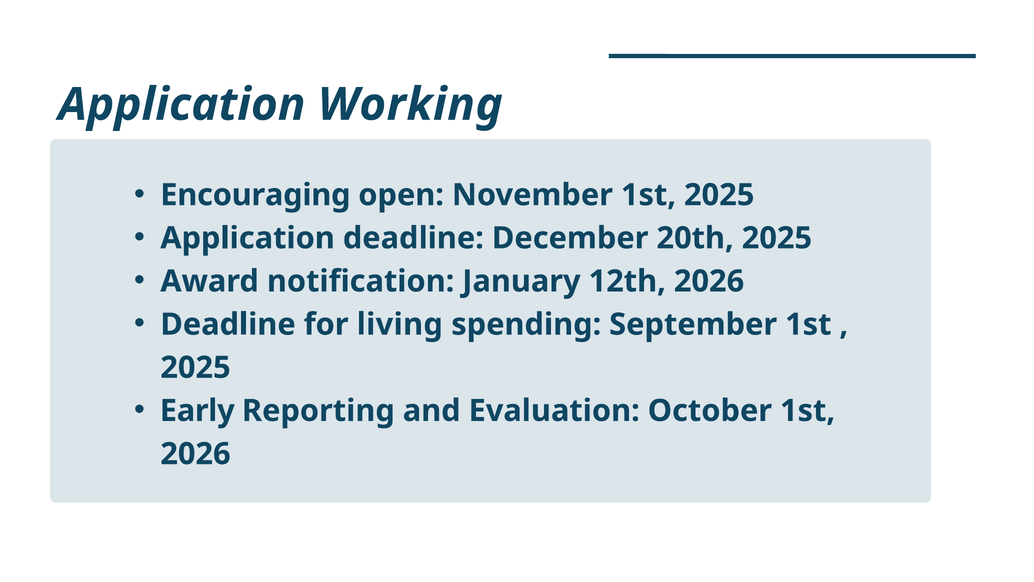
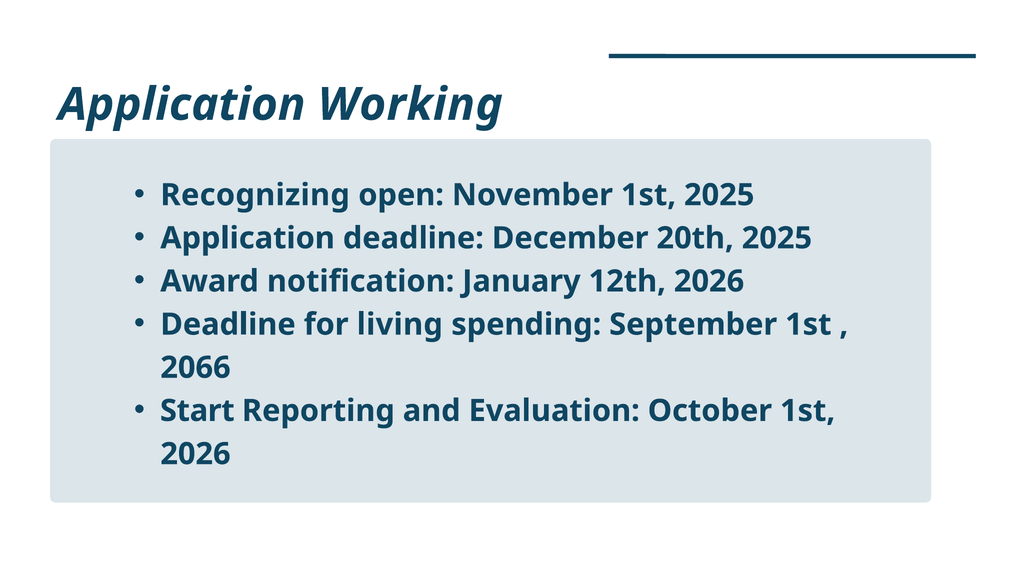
Encouraging: Encouraging -> Recognizing (255, 195)
2025: 2025 -> 2066 (195, 367)
Early: Early -> Start (197, 411)
